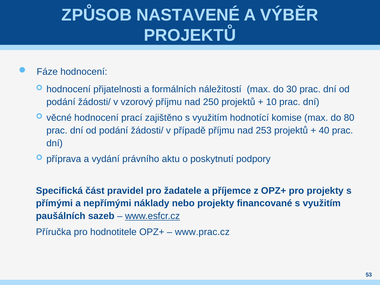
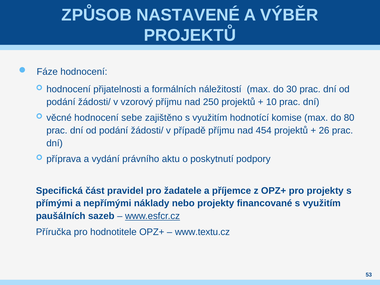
prací: prací -> sebe (132, 118)
253: 253 -> 454 (264, 130)
40: 40 -> 26 (324, 130)
www.prac.cz: www.prac.cz -> www.textu.cz (202, 232)
